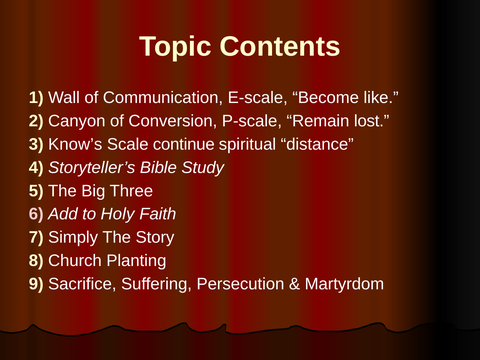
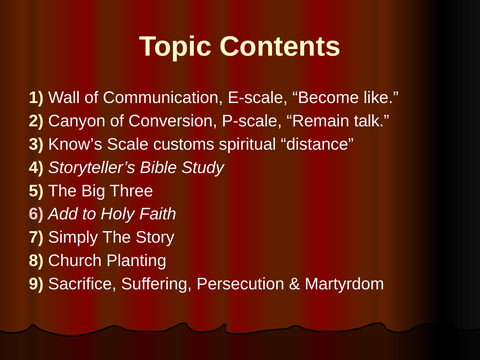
lost: lost -> talk (372, 121)
continue: continue -> customs (184, 144)
